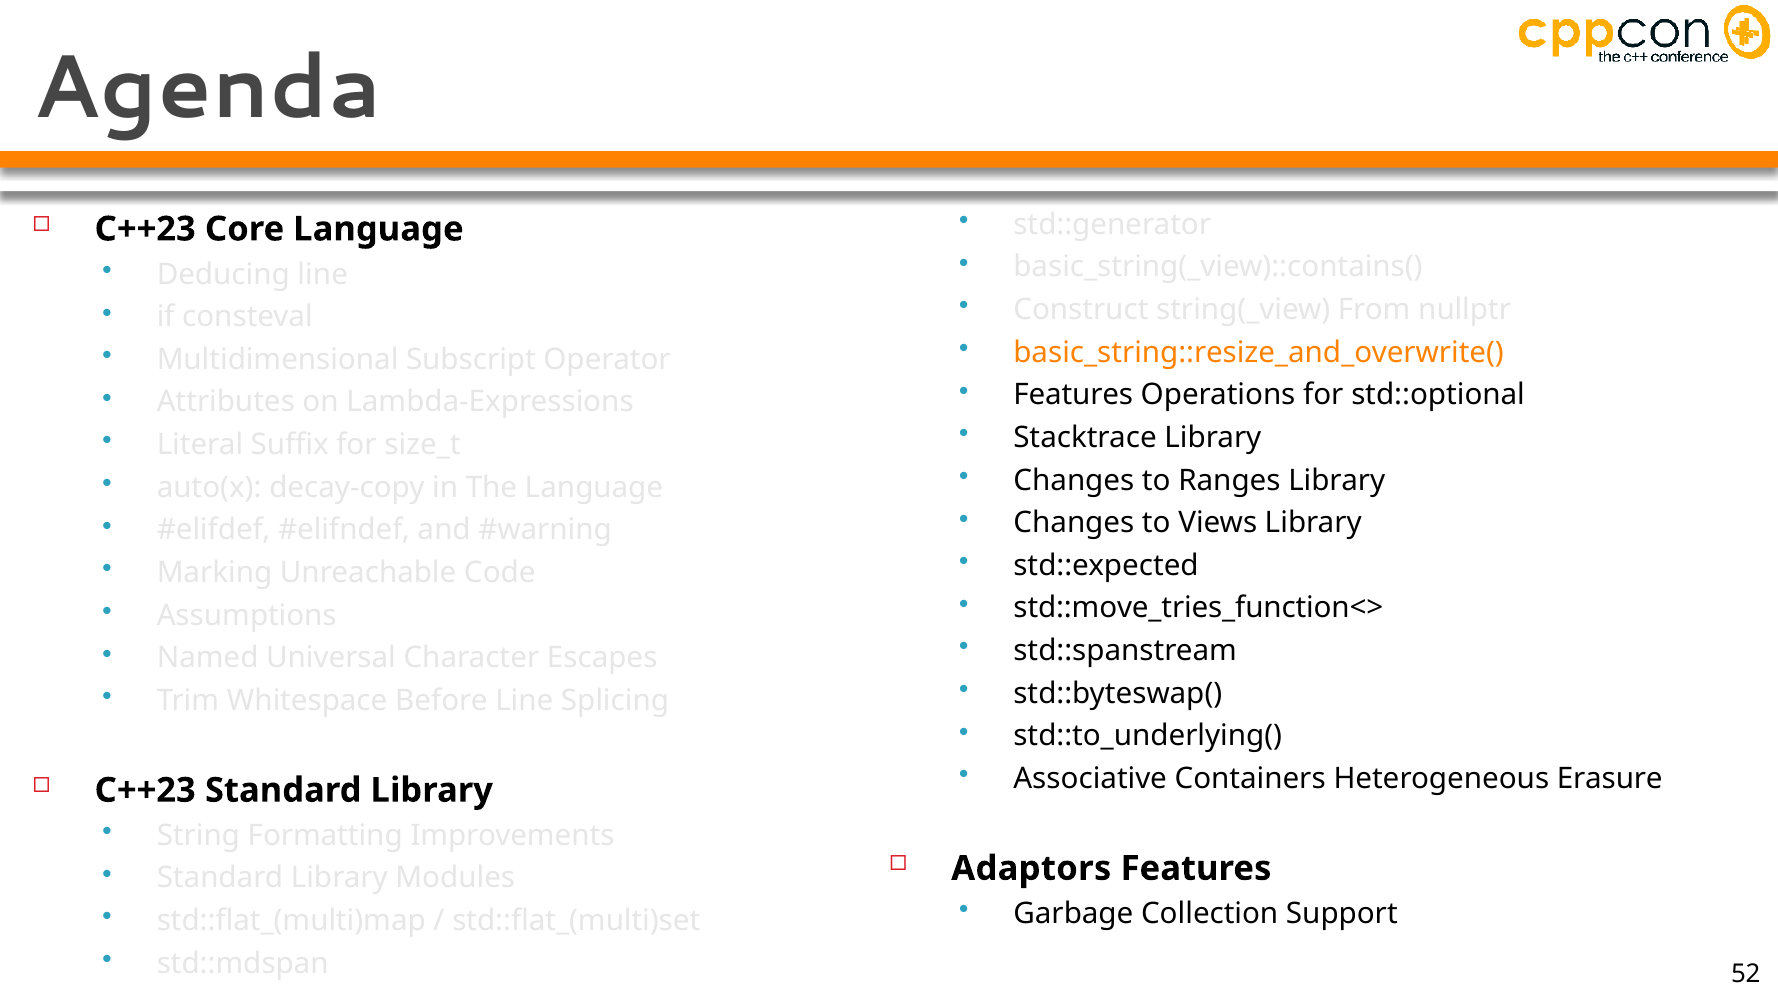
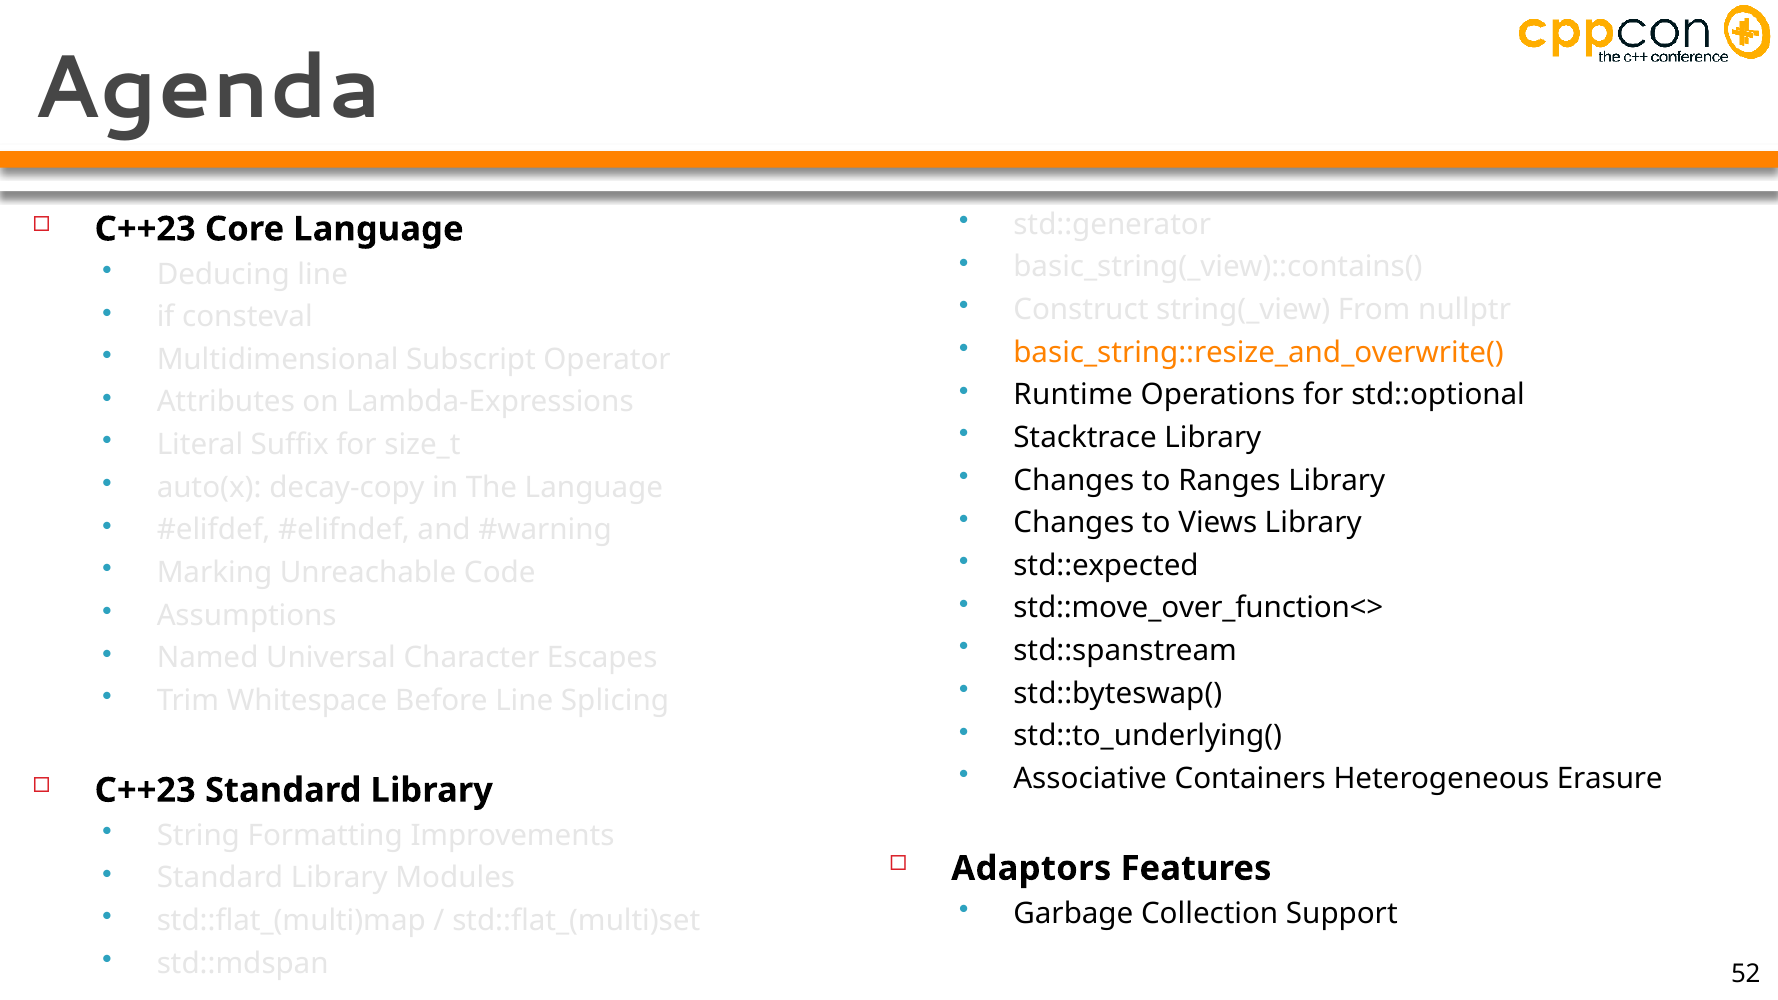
Features: Features -> Runtime (1073, 395)
std::move_tries_function<>: std::move_tries_function<> -> std::move_over_function<> (1198, 608)
